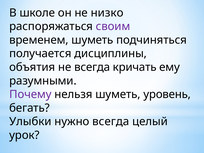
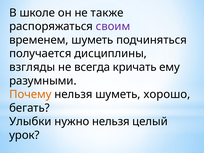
низко: низко -> также (107, 13)
объятия: объятия -> взгляды (32, 67)
Почему colour: purple -> orange (30, 94)
уровень: уровень -> хорошо (167, 94)
нужно всегда: всегда -> нельзя (111, 122)
